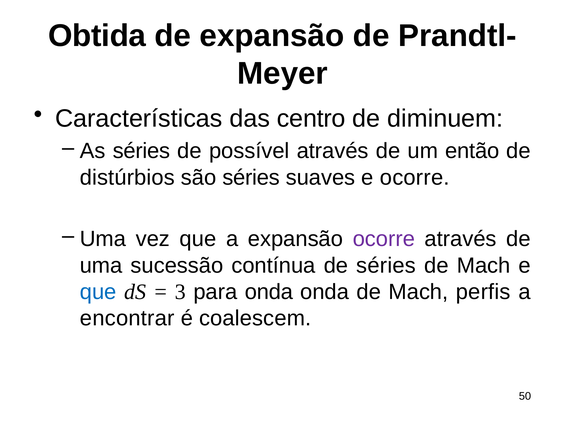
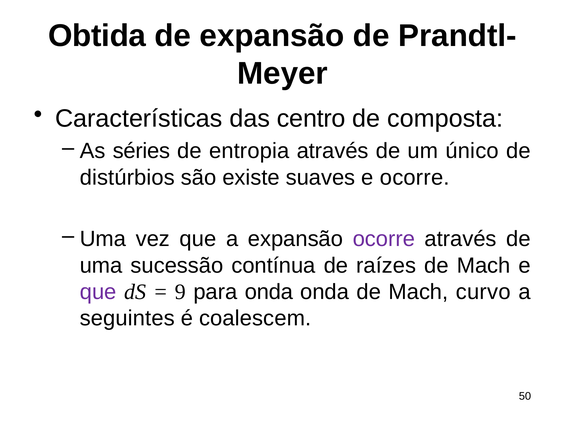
diminuem: diminuem -> composta (445, 119)
possível: possível -> entropia (249, 151)
então: então -> único (472, 151)
são séries: séries -> existe (251, 177)
de séries: séries -> raízes (386, 265)
que colour: blue -> purple (98, 292)
3: 3 -> 9 (180, 292)
perfis: perfis -> curvo (483, 292)
encontrar: encontrar -> seguintes (127, 318)
